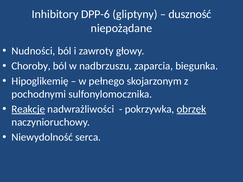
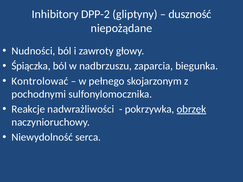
DPP-6: DPP-6 -> DPP-2 (95, 14)
Choroby: Choroby -> Śpiączka (31, 66)
Hipoglikemię: Hipoglikemię -> Kontrolować (40, 81)
Reakcje underline: present -> none (28, 109)
